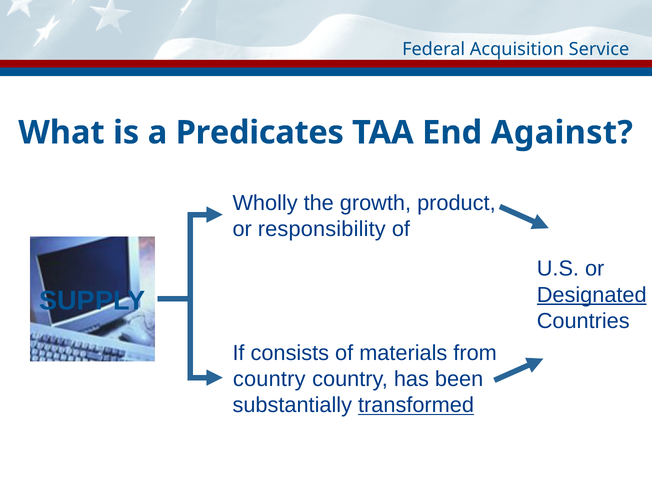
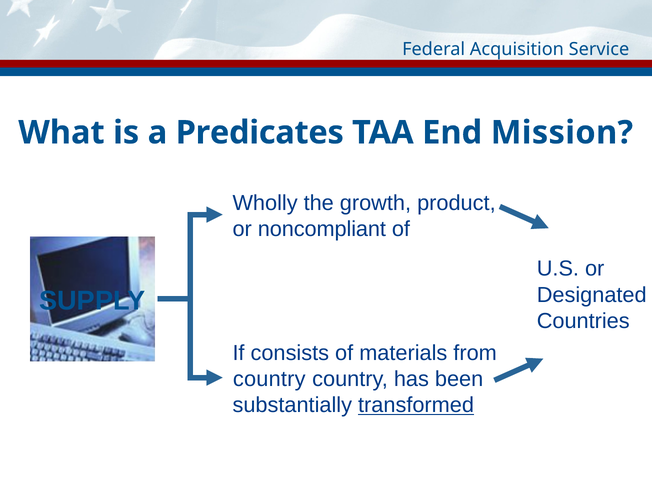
Against: Against -> Mission (562, 133)
responsibility: responsibility -> noncompliant (322, 229)
Designated underline: present -> none (592, 295)
